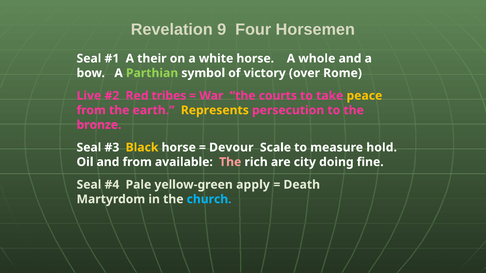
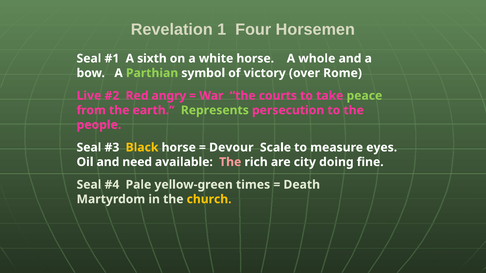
9: 9 -> 1 (222, 29)
their: their -> sixth (152, 59)
tribes: tribes -> angry (169, 96)
peace colour: yellow -> light green (364, 96)
Represents colour: yellow -> light green (215, 110)
bronze: bronze -> people (99, 125)
hold: hold -> eyes (382, 148)
and from: from -> need (137, 162)
apply: apply -> times (253, 185)
church colour: light blue -> yellow (209, 199)
